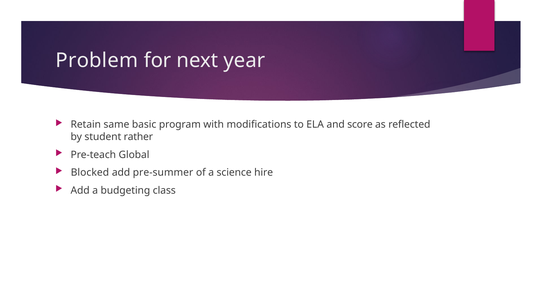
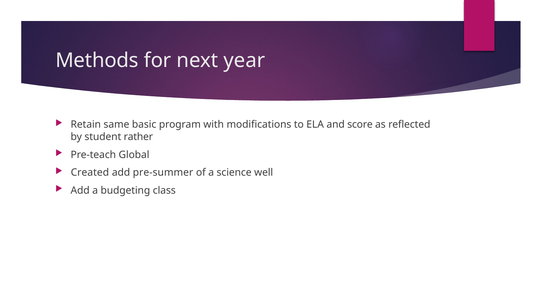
Problem: Problem -> Methods (97, 60)
Blocked: Blocked -> Created (90, 172)
hire: hire -> well (264, 172)
